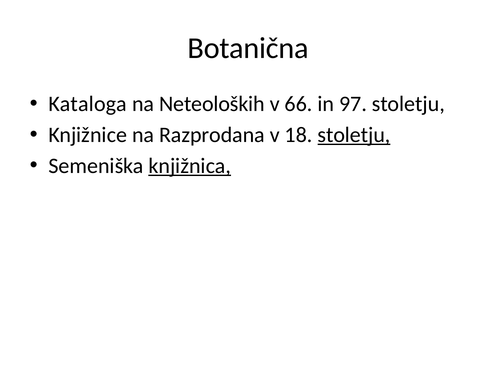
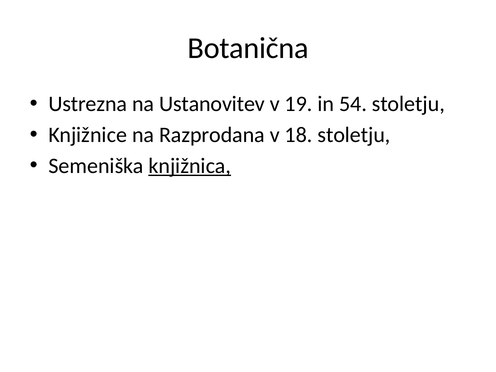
Kataloga: Kataloga -> Ustrezna (88, 104)
Neteoloških: Neteoloških -> Ustanovitev (212, 104)
66: 66 -> 19 (299, 104)
97: 97 -> 54 (353, 104)
stoletju underline: present -> none (354, 135)
